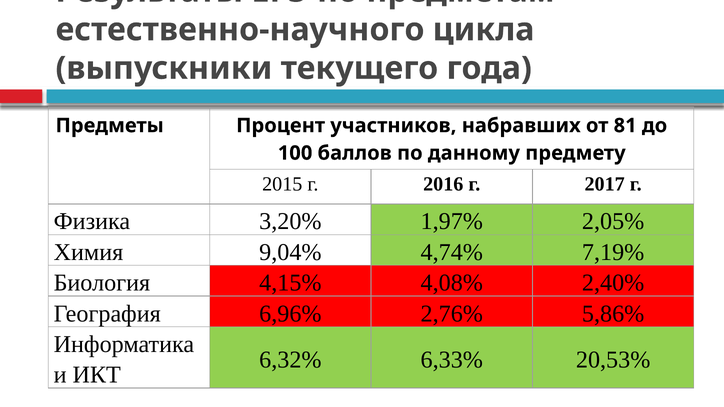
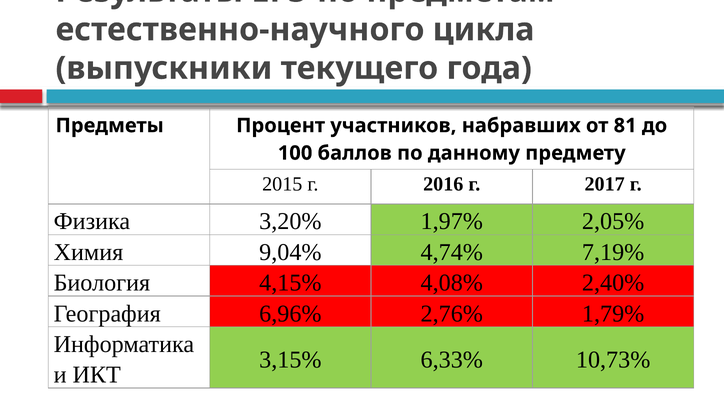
5,86%: 5,86% -> 1,79% (613, 314)
6,32%: 6,32% -> 3,15% (290, 360)
20,53%: 20,53% -> 10,73% (613, 360)
